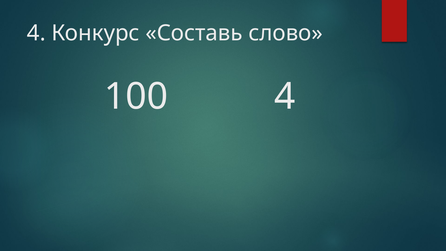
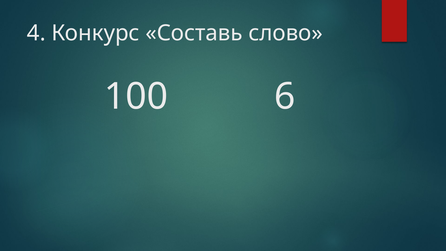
100 4: 4 -> 6 (285, 97)
